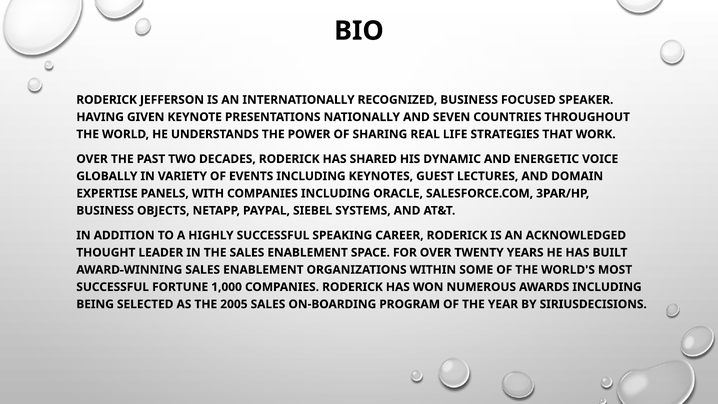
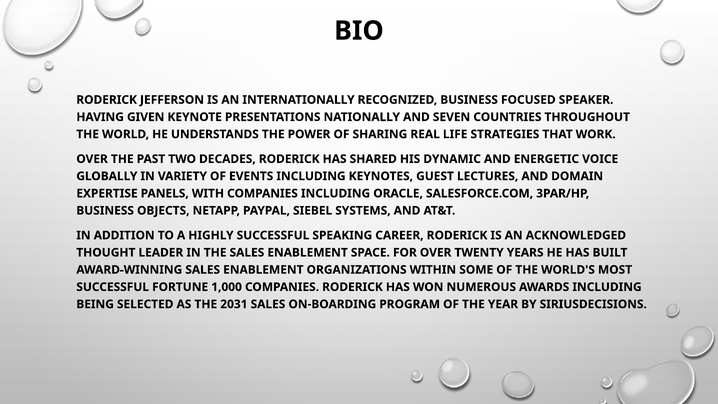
2005: 2005 -> 2031 (234, 304)
